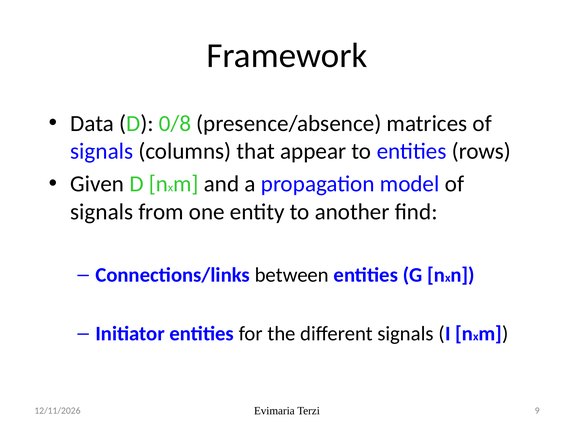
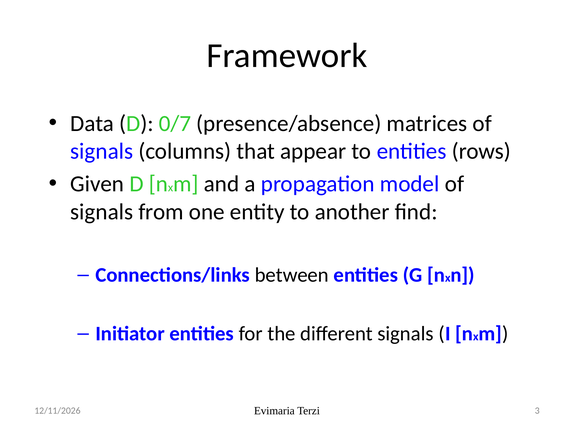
0/8: 0/8 -> 0/7 (175, 124)
9: 9 -> 3 (537, 411)
